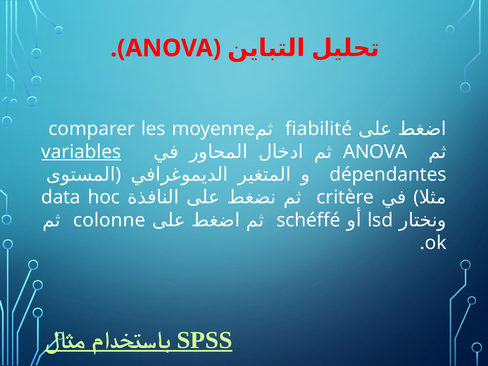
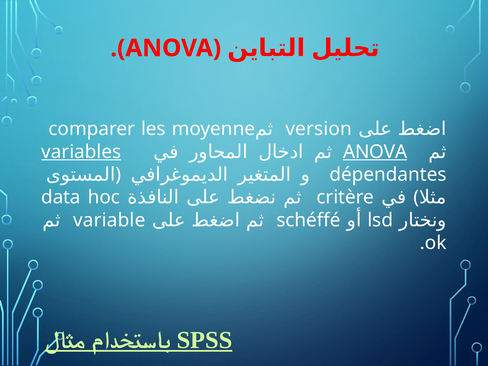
fiabilité: fiabilité -> version (319, 129)
ANOVA underline: none -> present (375, 152)
colonne: colonne -> variable (109, 220)
